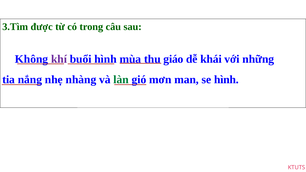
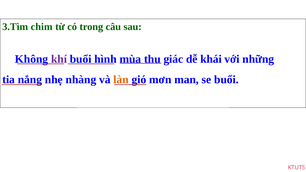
được: được -> chim (42, 27)
giáo: giáo -> giác (173, 59)
làn colour: green -> orange (121, 80)
se hình: hình -> buổi (226, 80)
